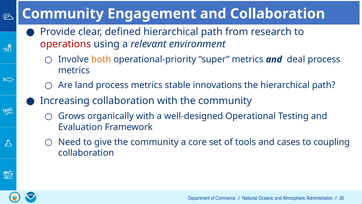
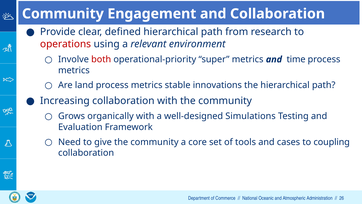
both colour: orange -> red (101, 59)
deal: deal -> time (296, 59)
Operational: Operational -> Simulations (251, 116)
